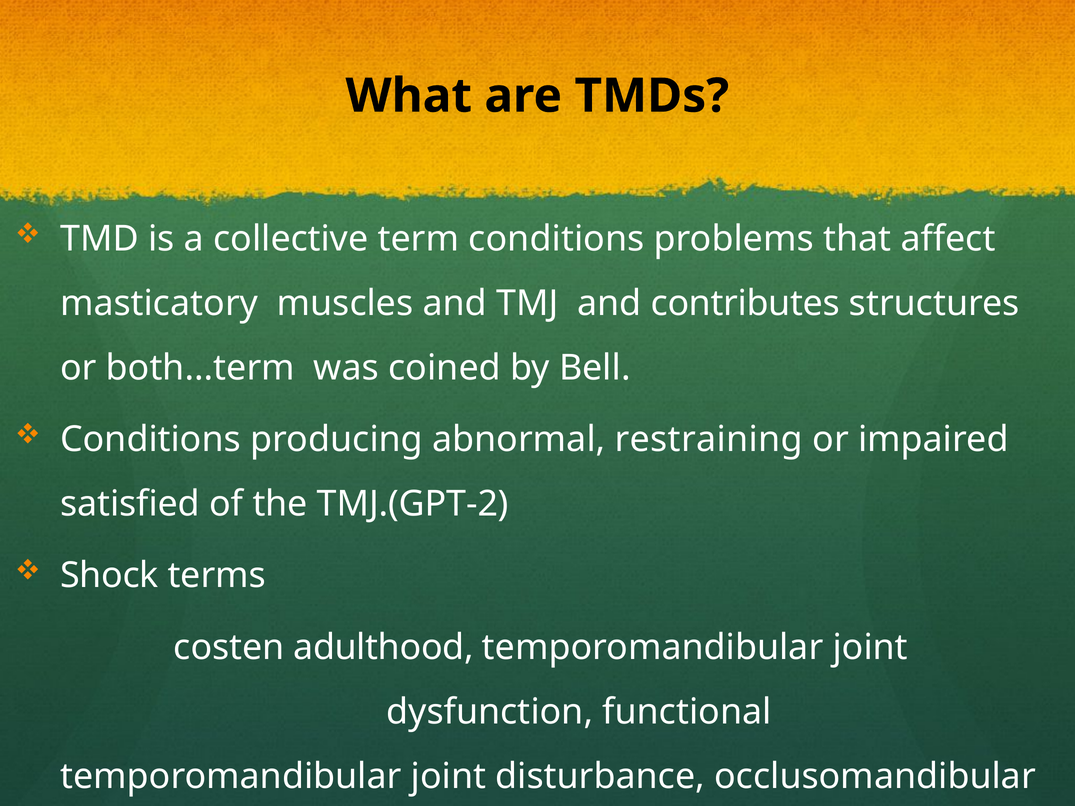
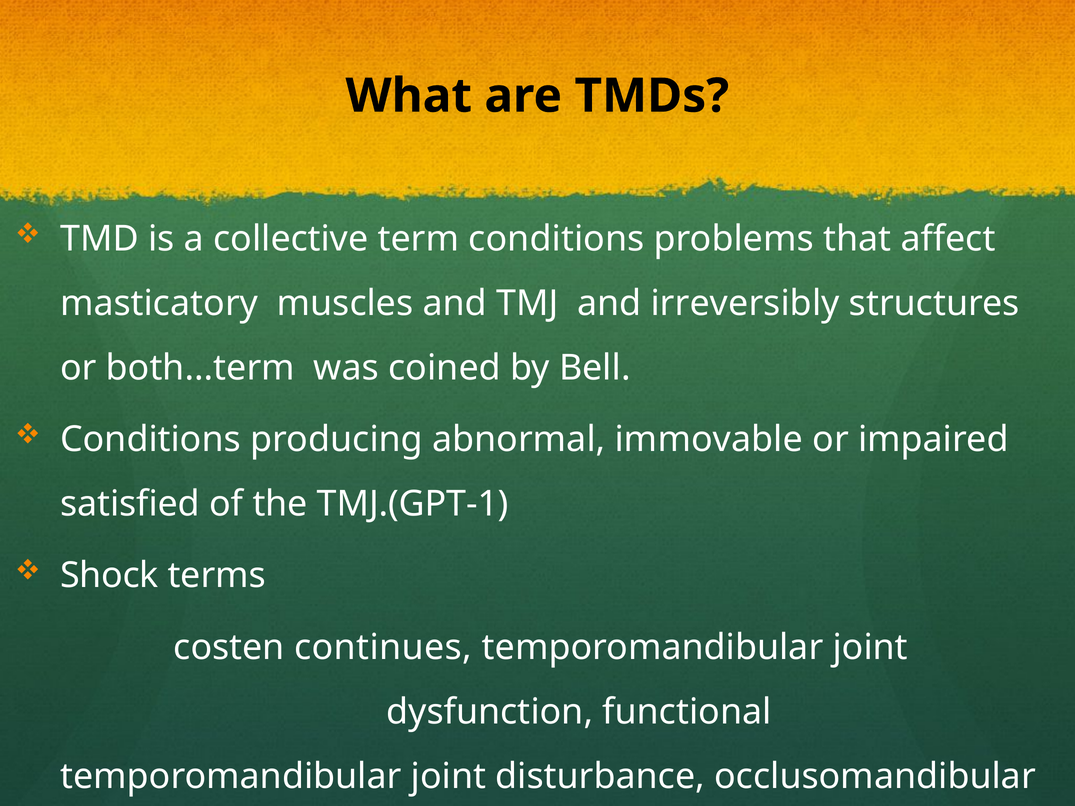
contributes: contributes -> irreversibly (745, 304)
restraining: restraining -> immovable (709, 440)
TMJ.(GPT-2: TMJ.(GPT-2 -> TMJ.(GPT-1 (413, 504)
adulthood: adulthood -> continues (383, 647)
